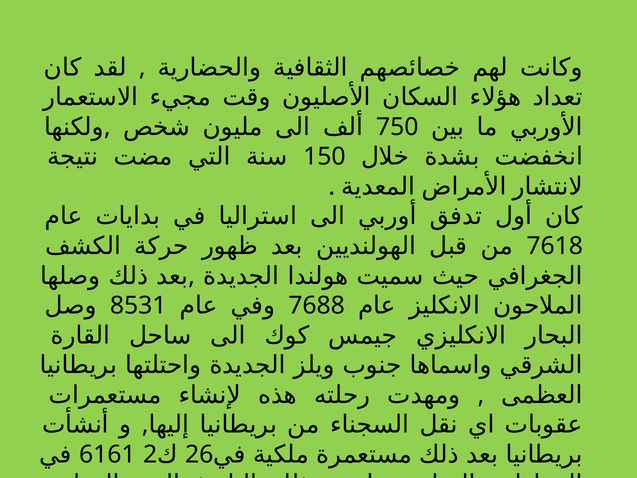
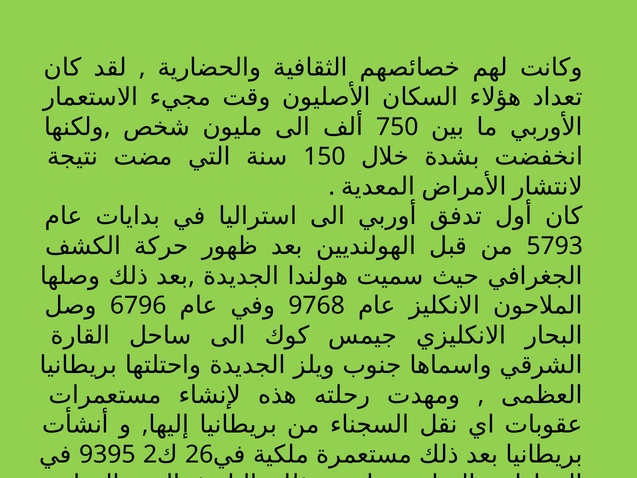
7618: 7618 -> 5793 (555, 246)
8531: 8531 -> 6796 (138, 305)
7688: 7688 -> 9768 (317, 305)
6161: 6161 -> 9395 (107, 454)
